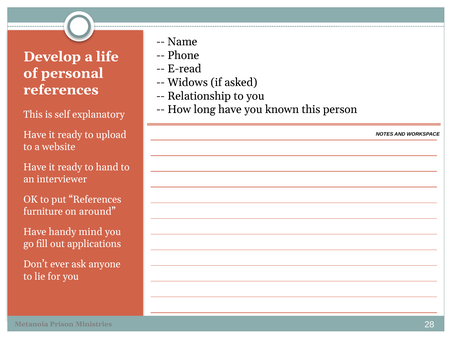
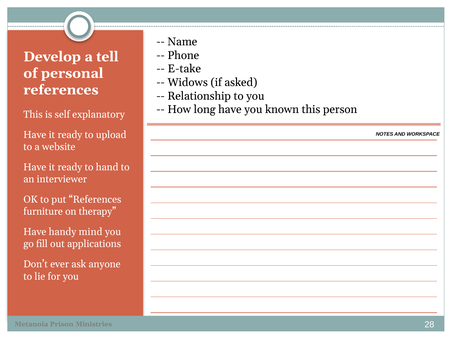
life: life -> tell (107, 57)
E-read: E-read -> E-take (184, 69)
around: around -> therapy (97, 212)
